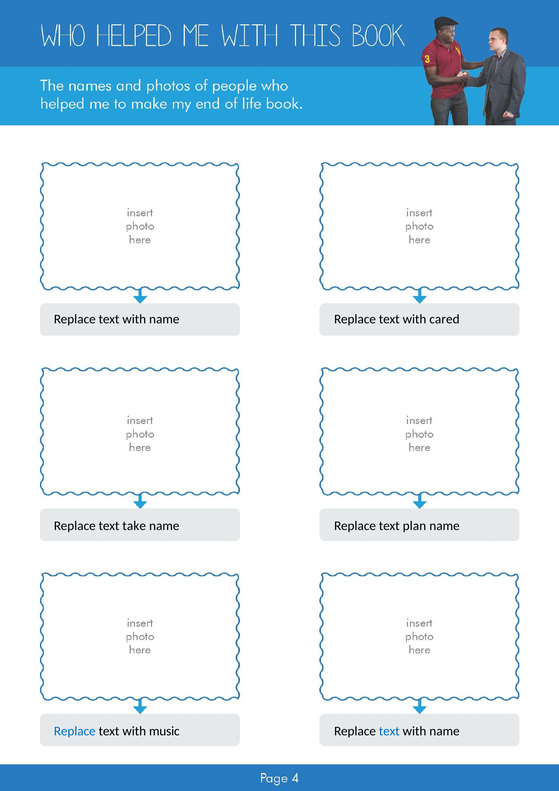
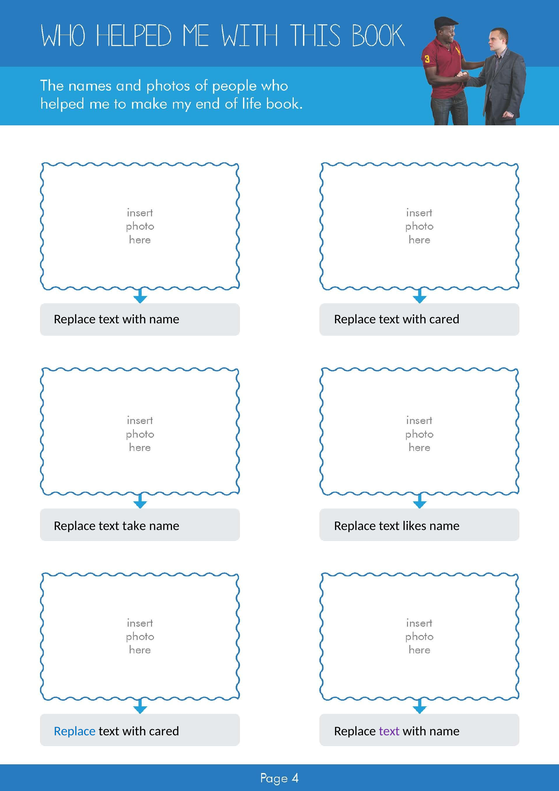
plan: plan -> likes (415, 525)
music: music -> cared (164, 731)
text colour: blue -> purple (389, 731)
